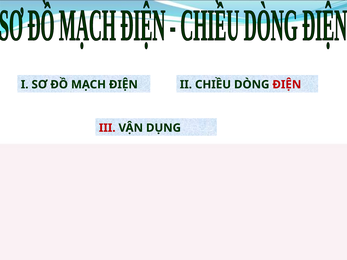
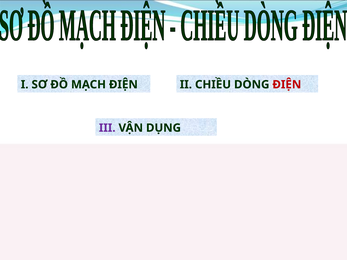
III colour: red -> purple (107, 128)
